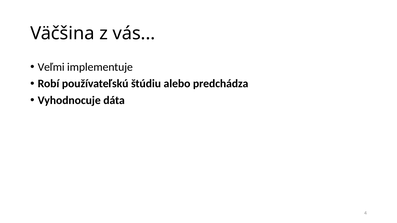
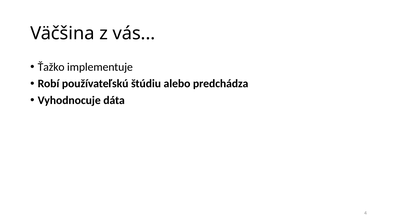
Veľmi: Veľmi -> Ťažko (51, 67)
